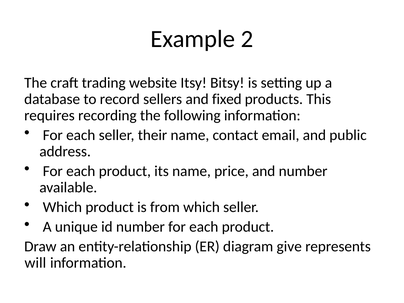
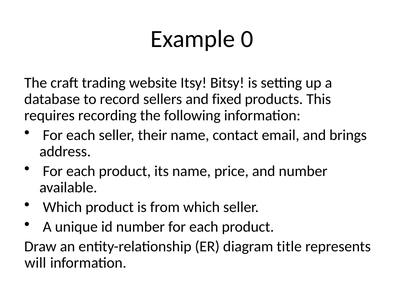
2: 2 -> 0 (247, 39)
public: public -> brings (348, 135)
give: give -> title (289, 246)
